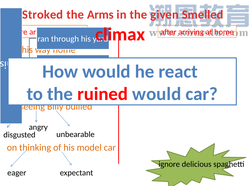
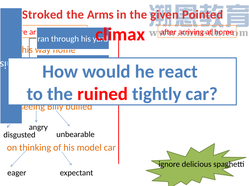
Smelled: Smelled -> Pointed (203, 15)
would: would -> tightly (157, 94)
